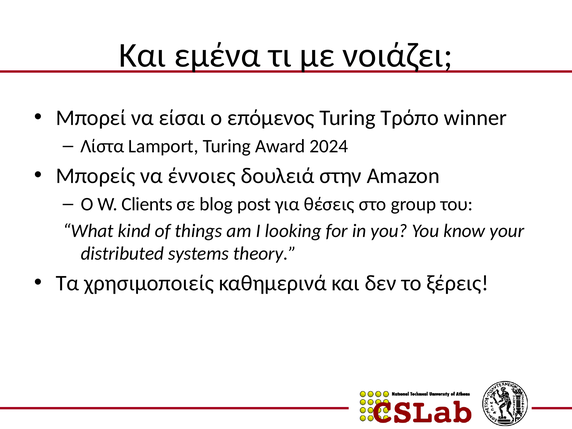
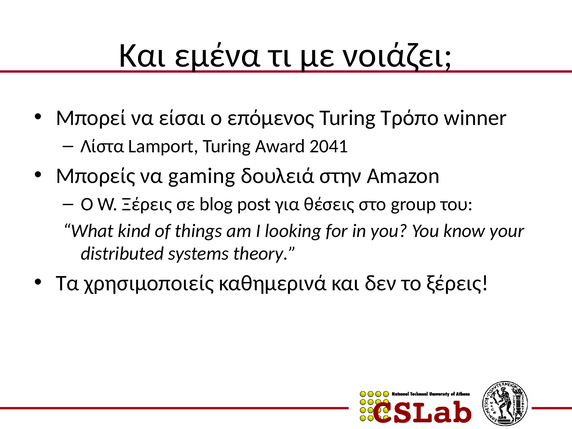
2024: 2024 -> 2041 (329, 146)
έννοιες: έννοιες -> gaming (202, 176)
W Clients: Clients -> Ξέρεις (147, 204)
